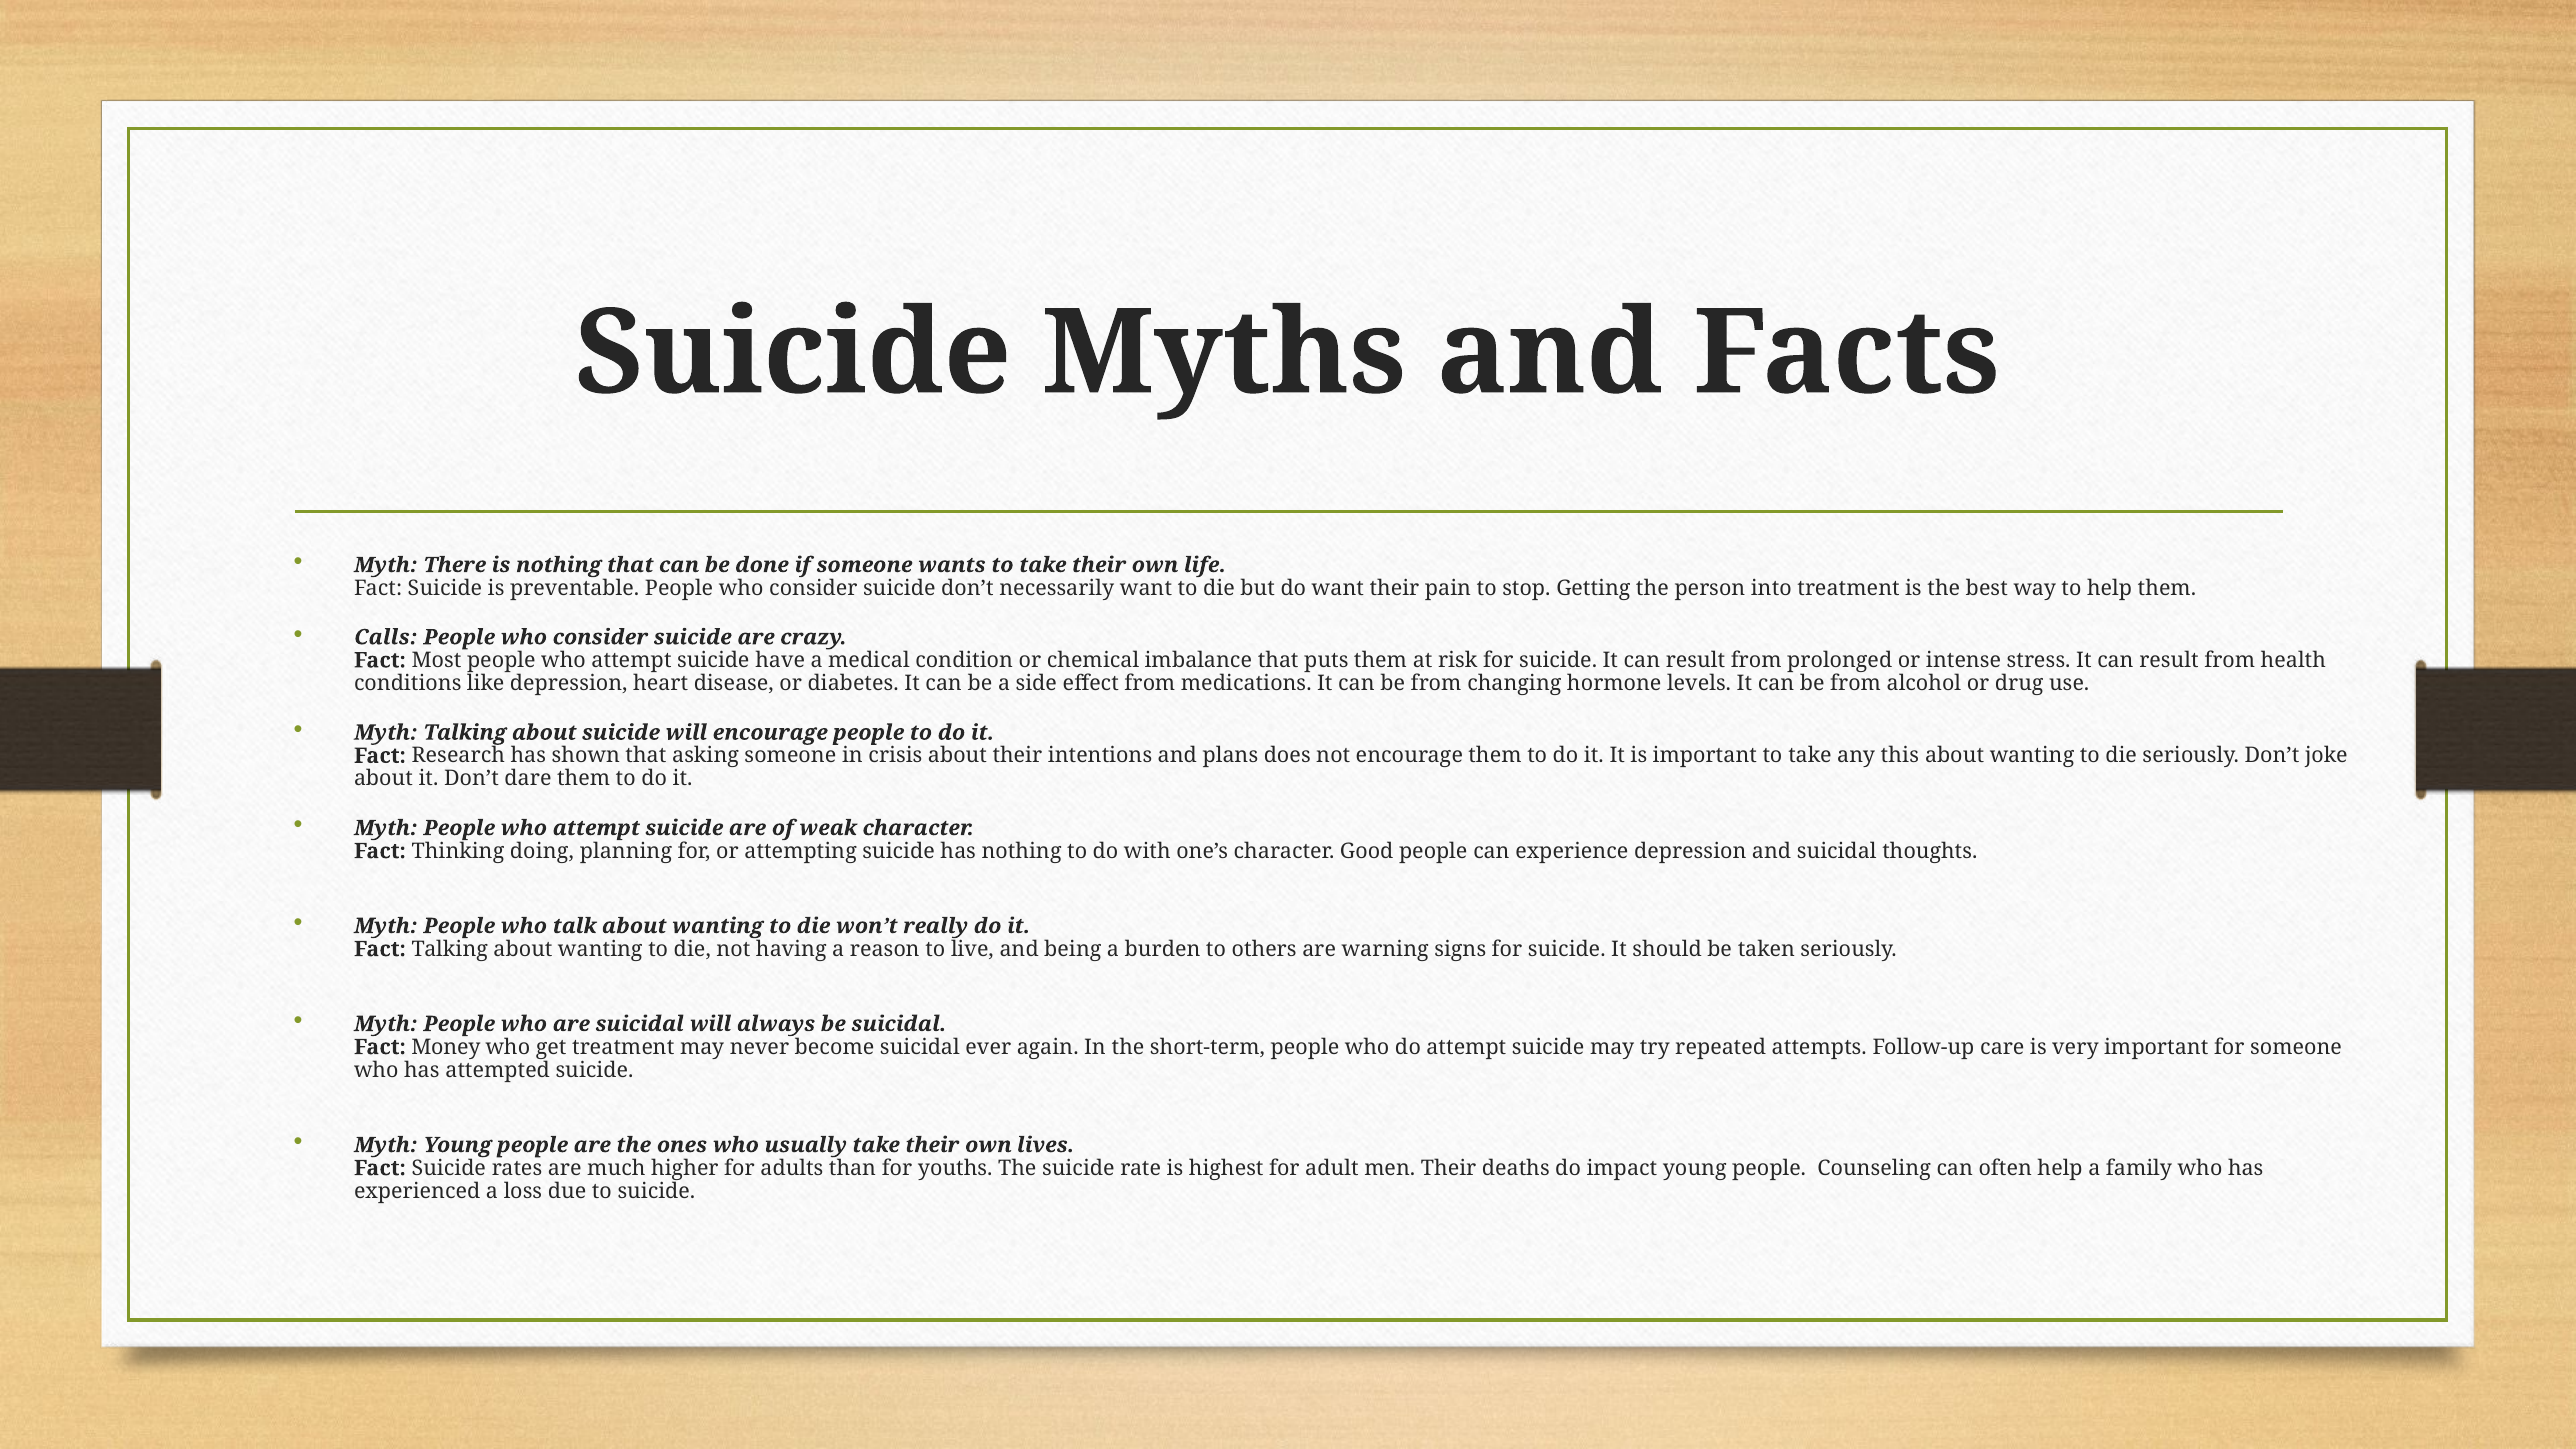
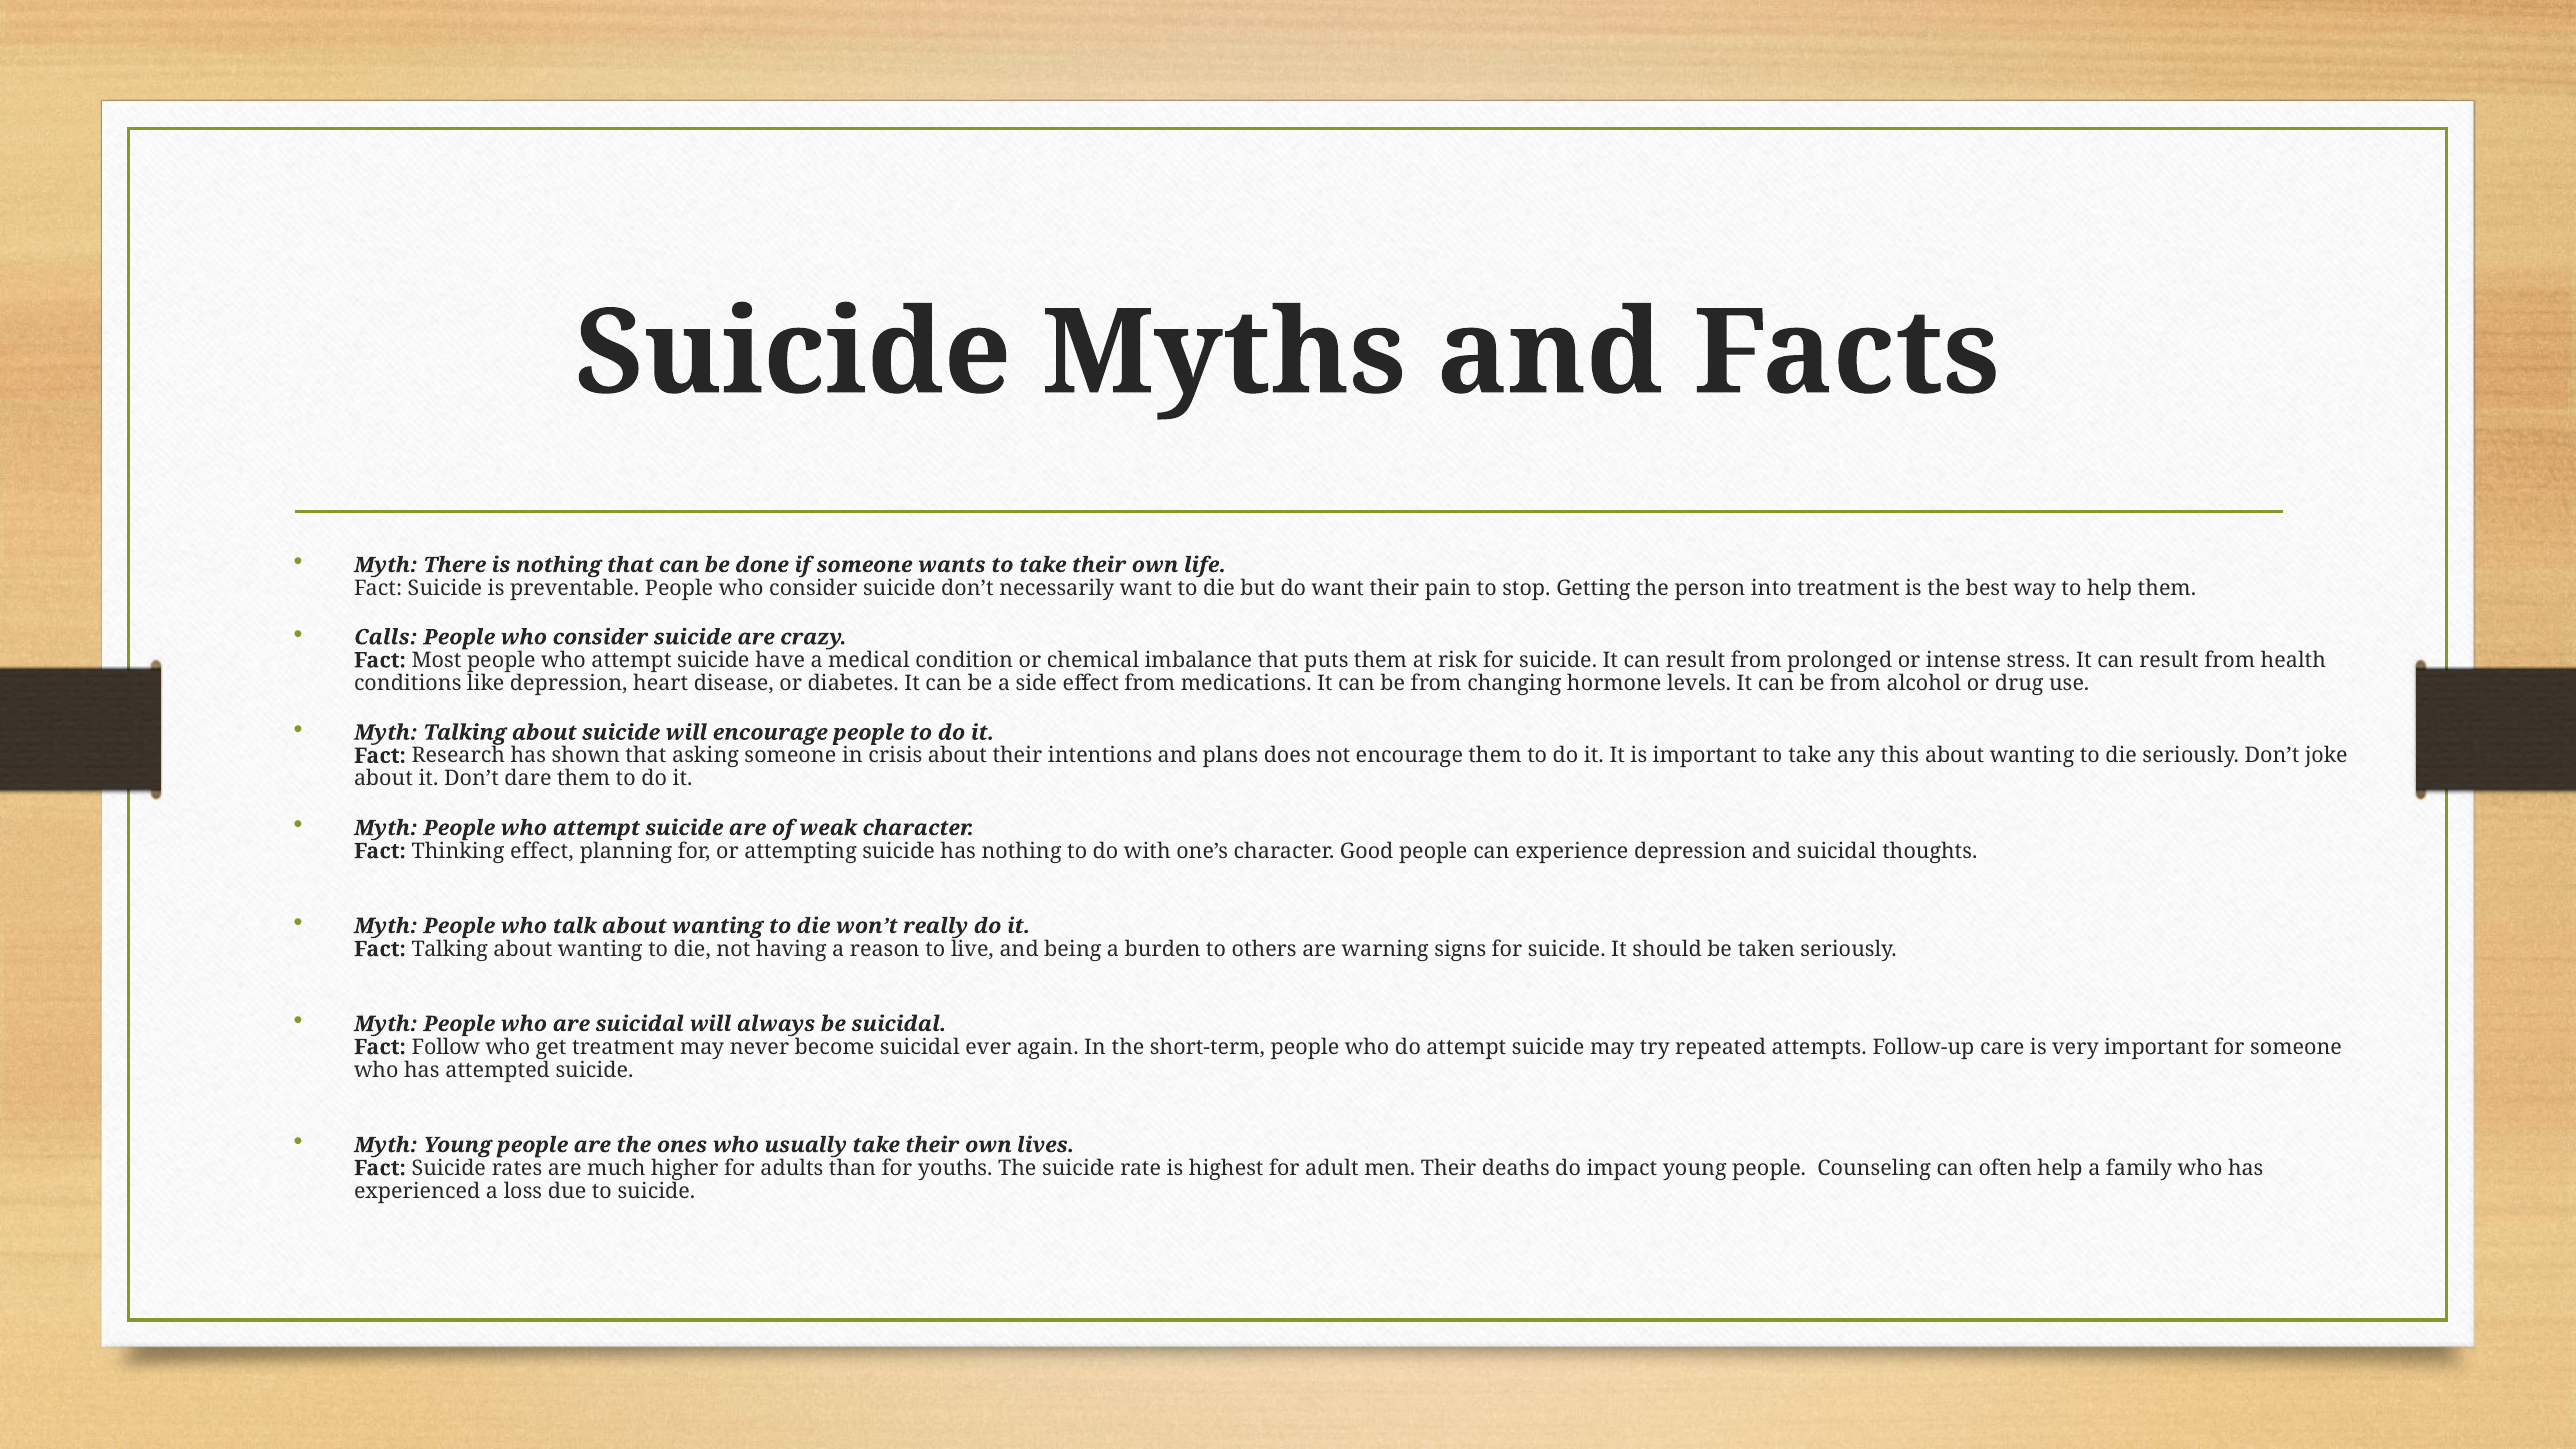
Thinking doing: doing -> effect (542, 851)
Money: Money -> Follow (446, 1047)
